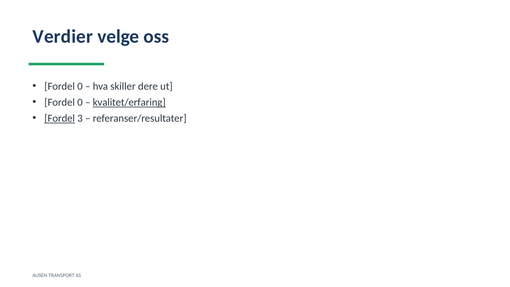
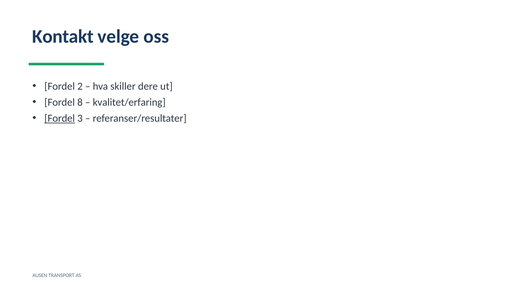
Verdier: Verdier -> Kontakt (63, 36)
0: 0 -> 2 (80, 86)
0: 0 -> 8 (80, 102)
kvalitet/erfaring underline: present -> none (129, 102)
